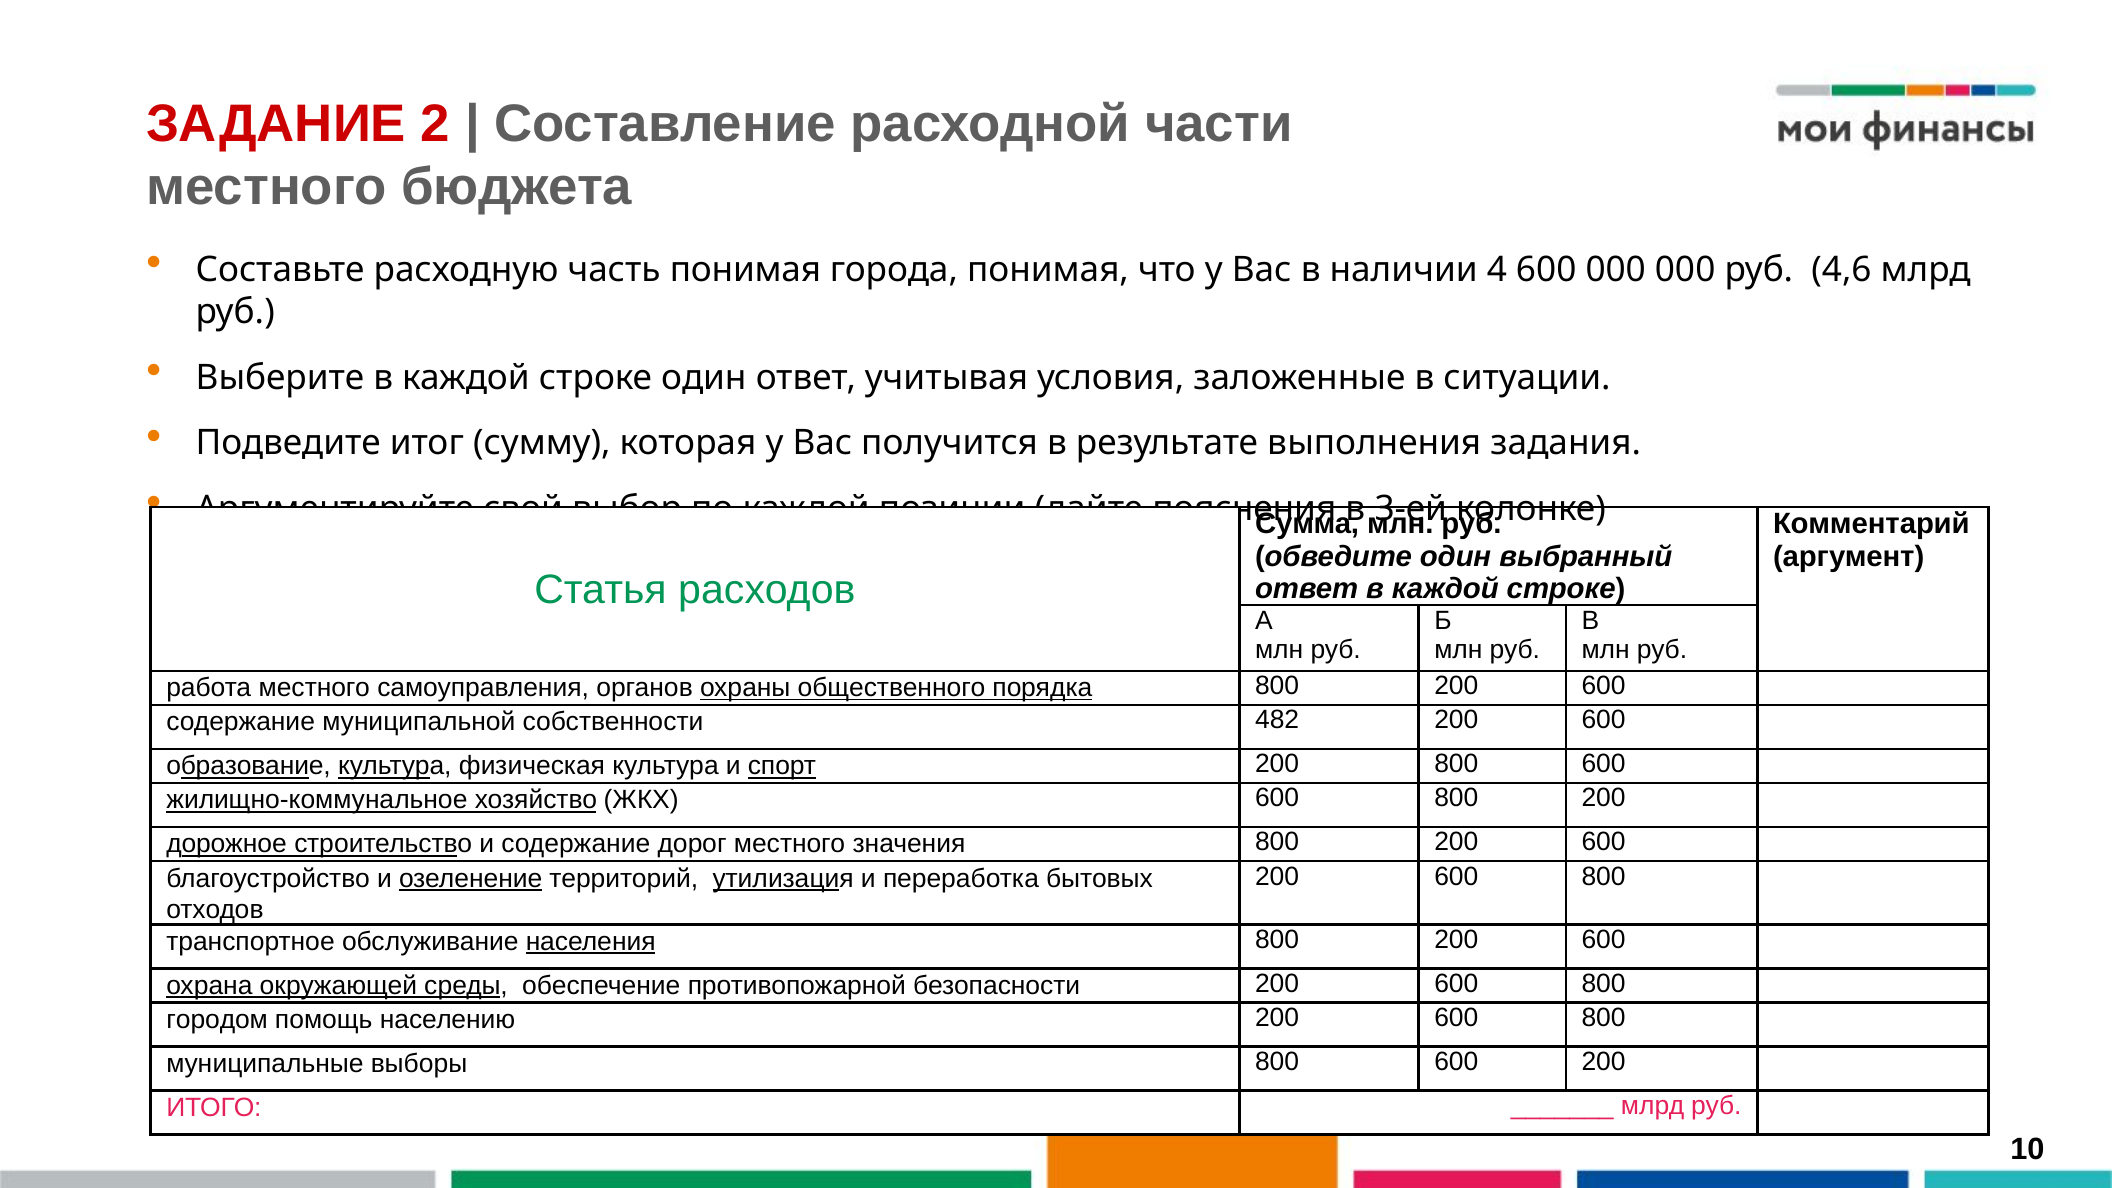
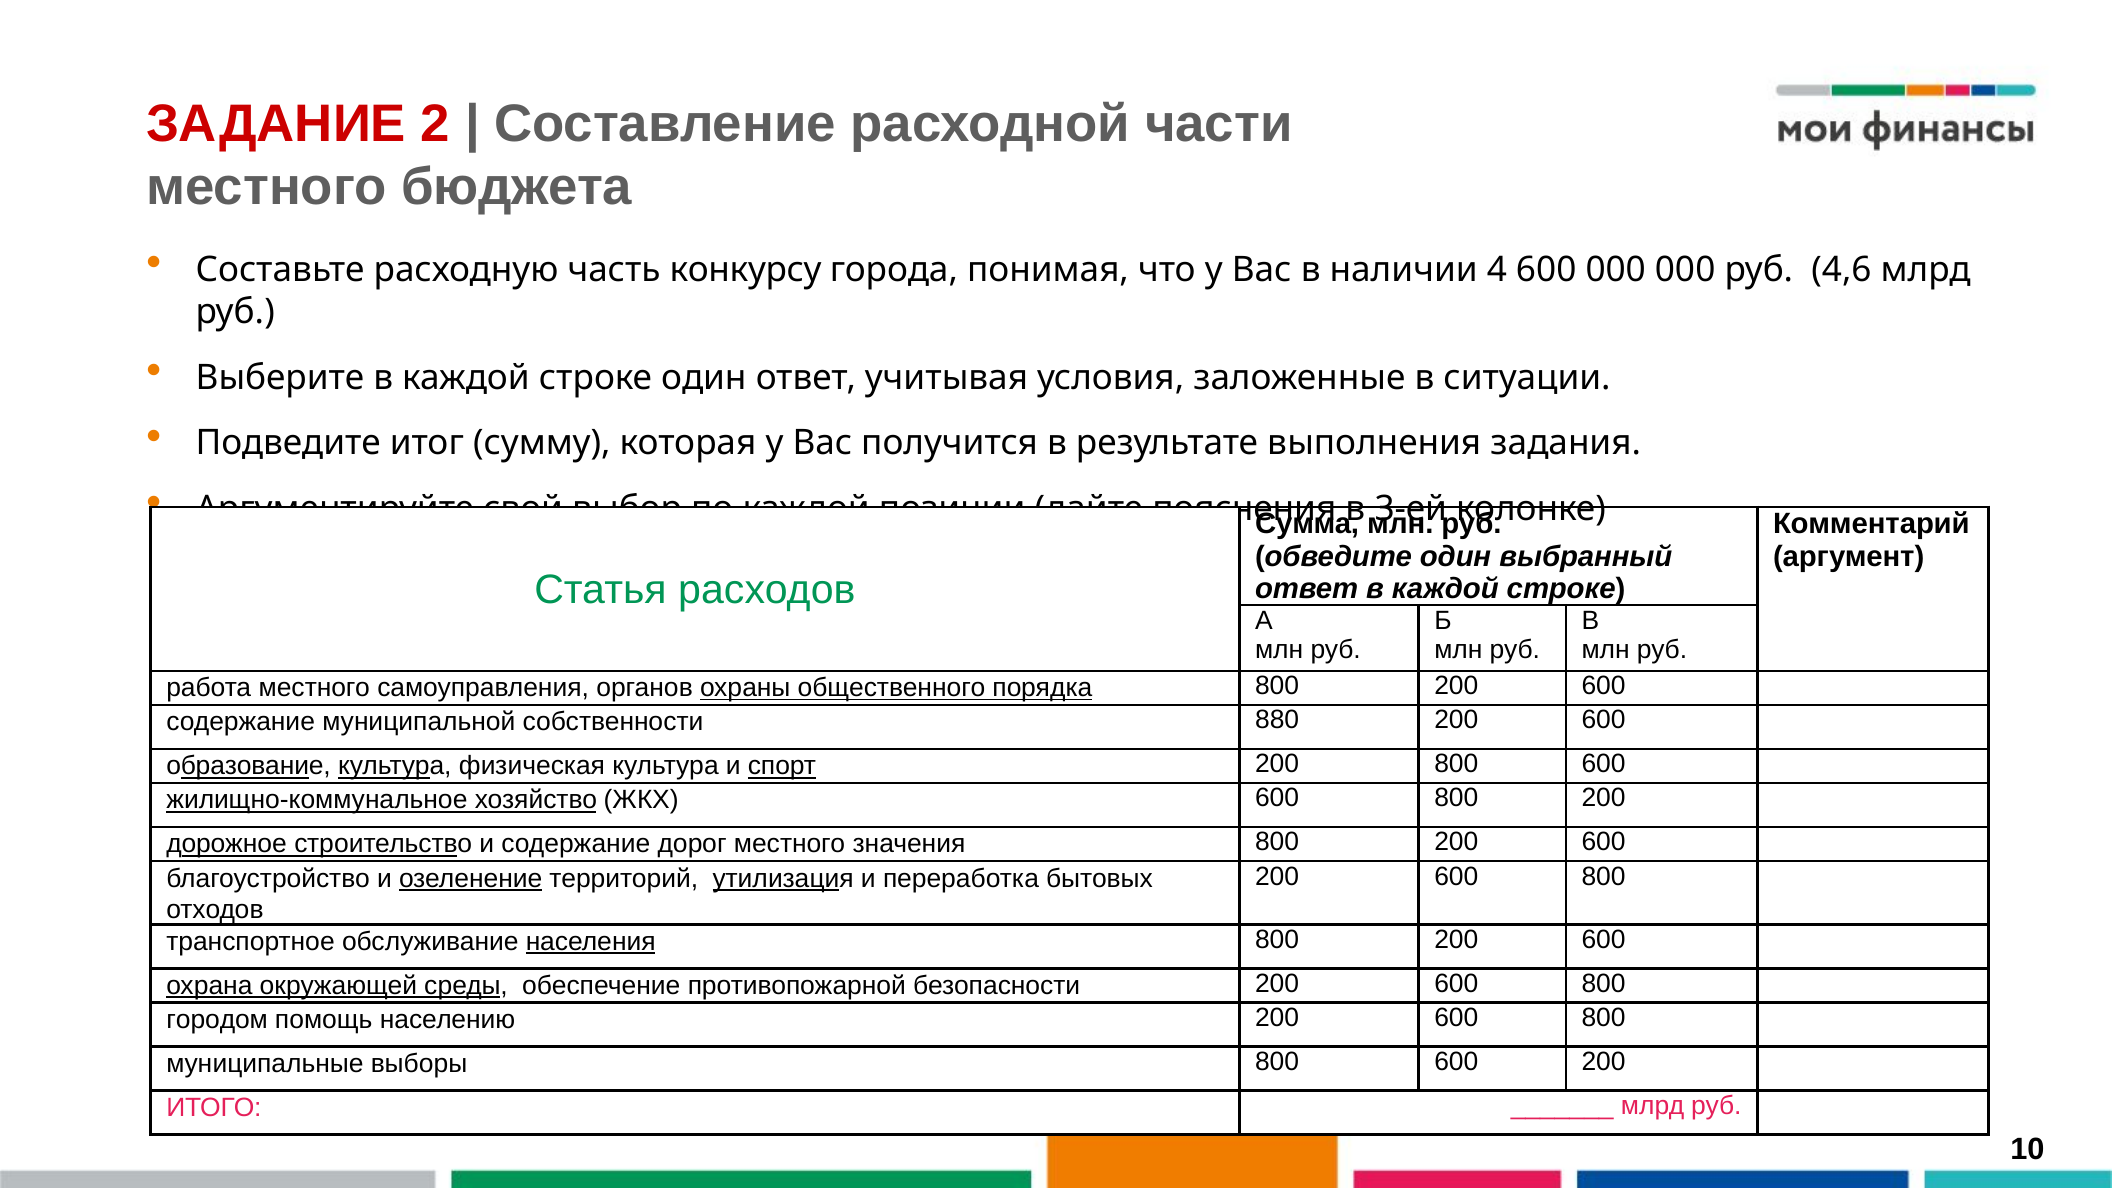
часть понимая: понимая -> конкурсу (746, 270)
482: 482 -> 880 (1277, 720)
